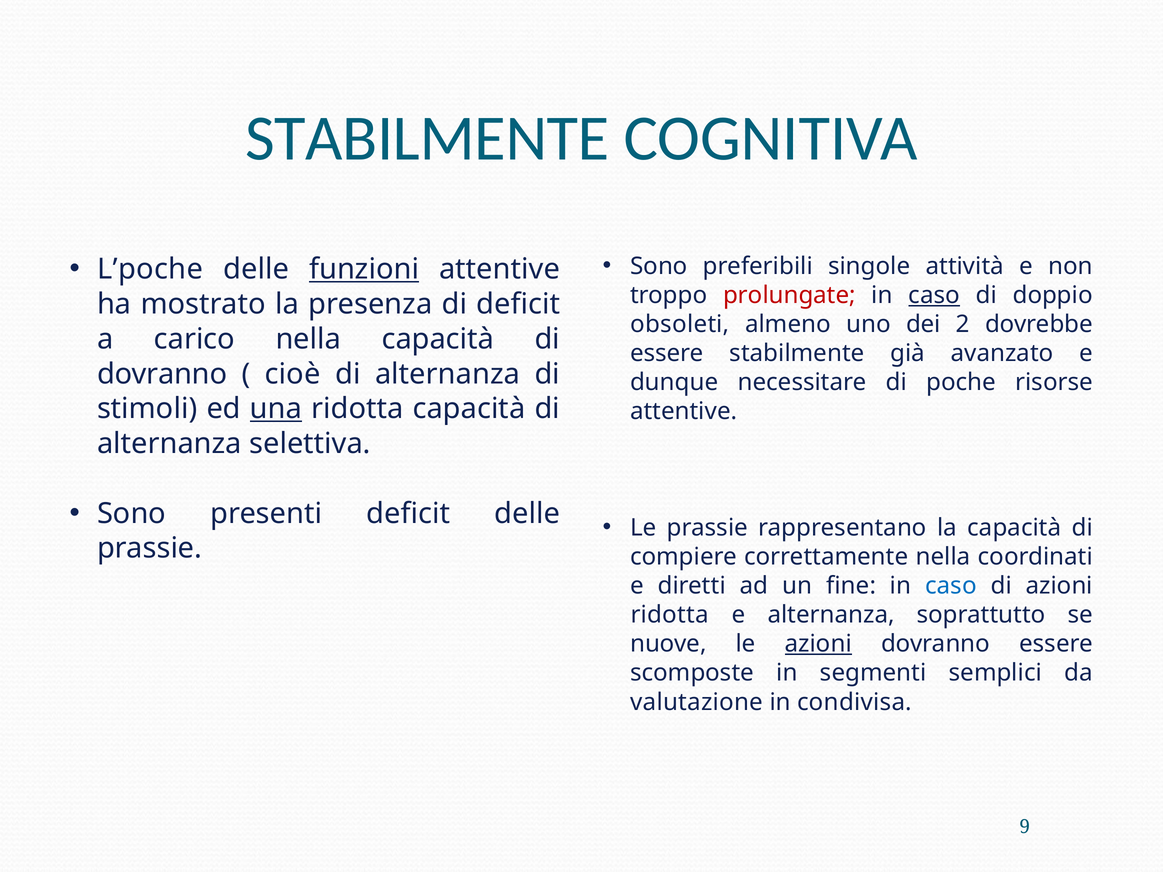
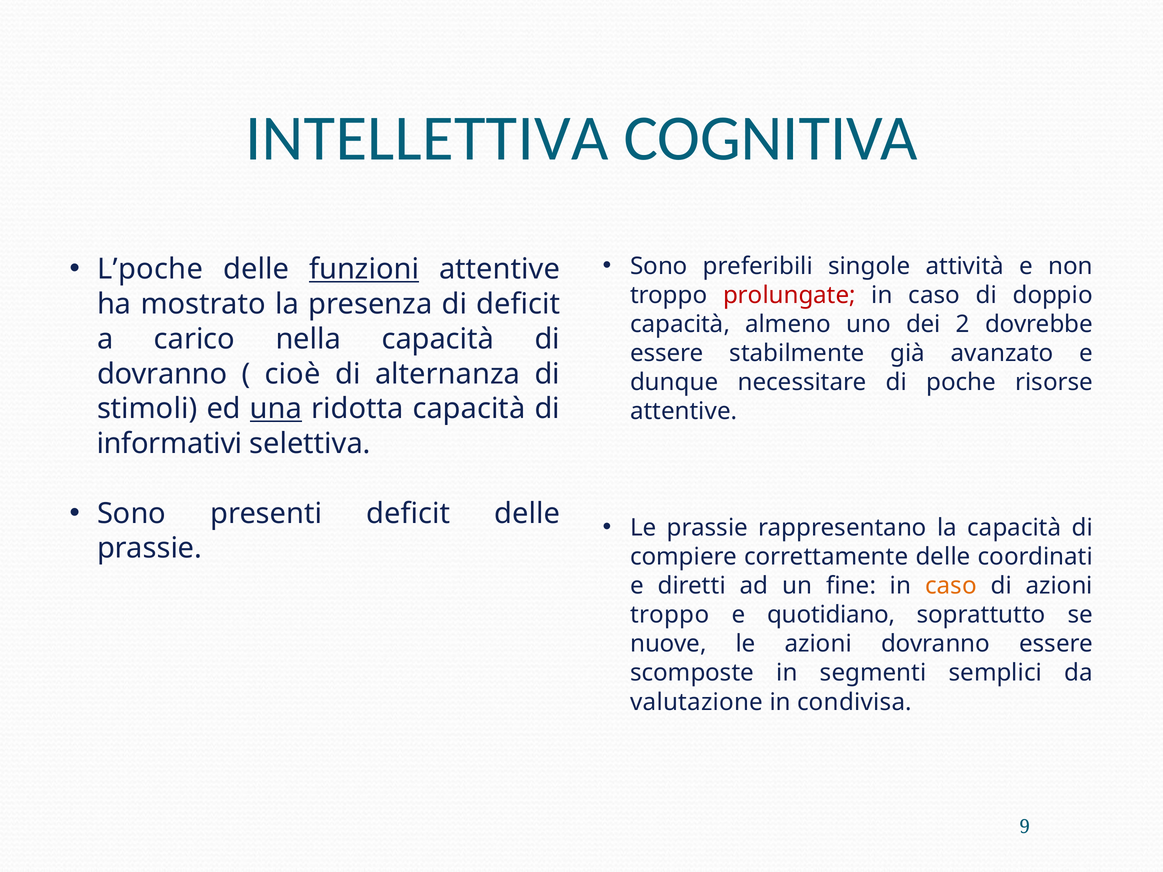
STABILMENTE: STABILMENTE -> INTELLETTIVA (427, 139)
caso underline: present -> none (934, 295)
obsoleti: obsoleti -> capacità (680, 324)
alternanza: alternanza -> informativi (170, 444)
correttamente nella: nella -> delle (943, 557)
caso colour: blue -> orange (951, 586)
ridotta: ridotta -> troppo (670, 615)
e alternanza: alternanza -> quotidiano (831, 615)
azioni underline: present -> none (818, 644)
